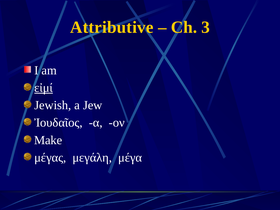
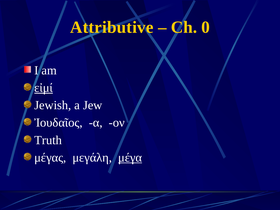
3: 3 -> 0 (206, 27)
Make: Make -> Truth (48, 140)
μέγα underline: none -> present (130, 158)
